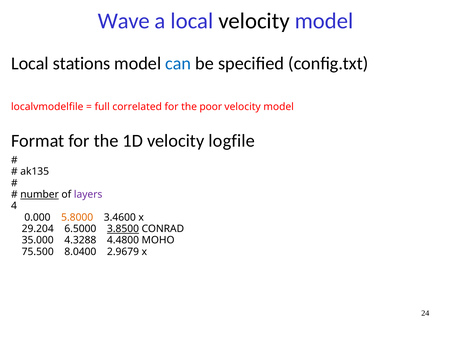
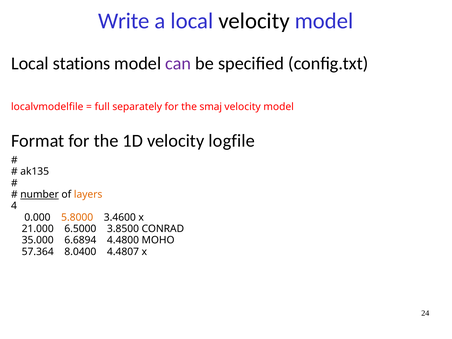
Wave: Wave -> Write (124, 21)
can colour: blue -> purple (178, 64)
correlated: correlated -> separately (137, 107)
poor: poor -> smaj (211, 107)
layers colour: purple -> orange (88, 194)
29.204: 29.204 -> 21.000 (38, 229)
3.8500 underline: present -> none (123, 229)
4.3288: 4.3288 -> 6.6894 (80, 240)
75.500: 75.500 -> 57.364 (38, 252)
2.9679: 2.9679 -> 4.4807 (123, 252)
